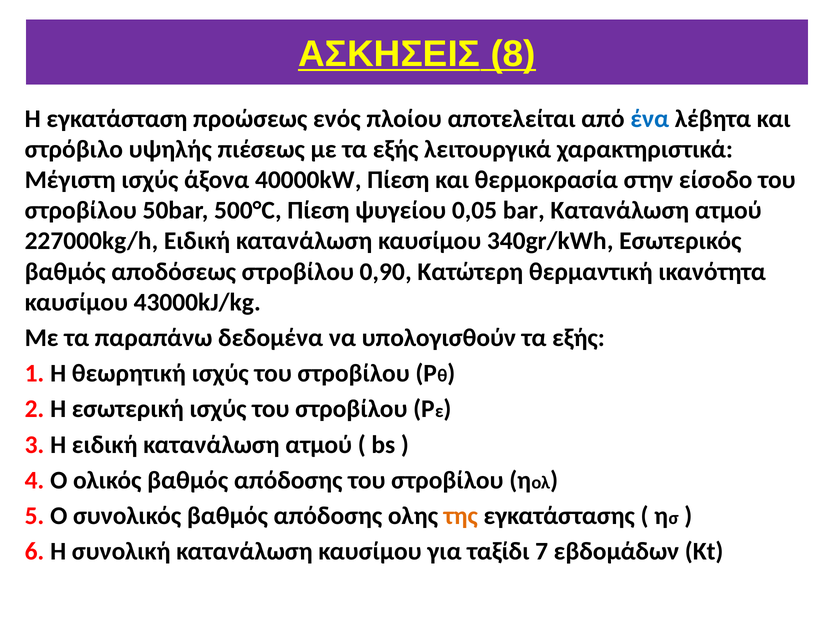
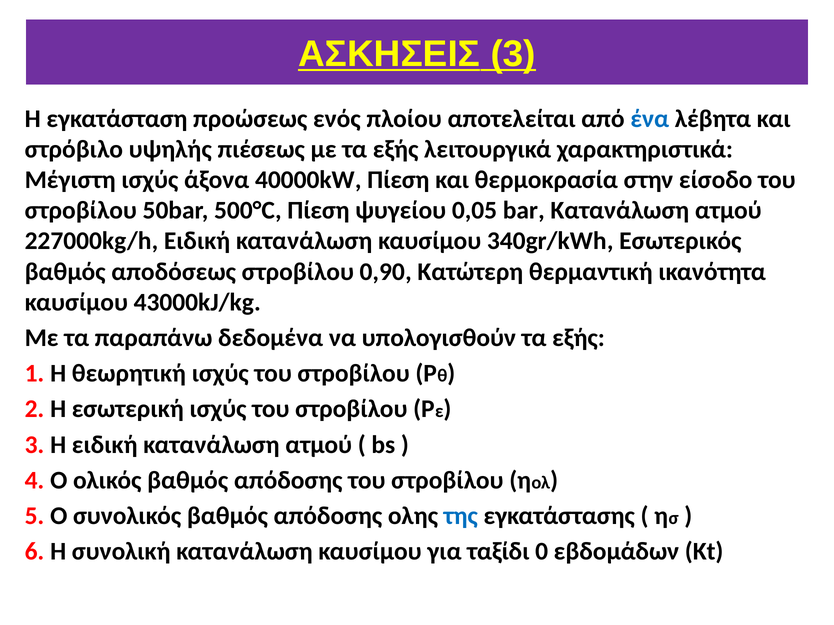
AΣΚΗΣΕΙΣ 8: 8 -> 3 (513, 54)
της colour: orange -> blue (461, 516)
7: 7 -> 0 (542, 552)
